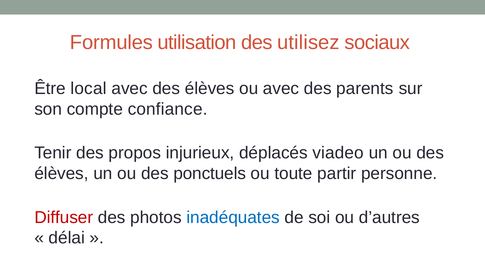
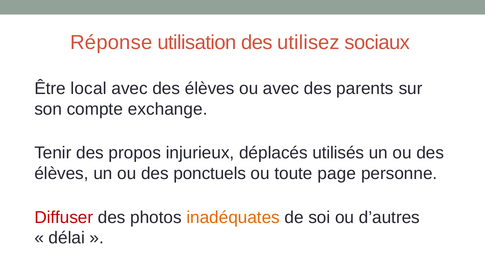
Formules: Formules -> Réponse (111, 42)
confiance: confiance -> exchange (168, 109)
viadeo: viadeo -> utilisés (338, 153)
partir: partir -> page (337, 174)
inadéquates colour: blue -> orange (233, 217)
